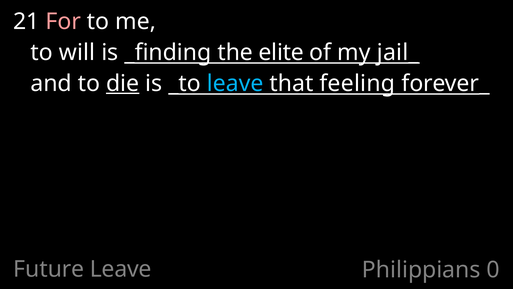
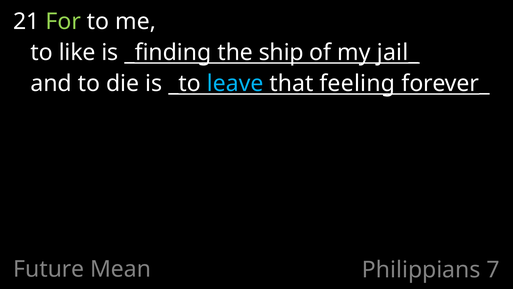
For colour: pink -> light green (63, 22)
will: will -> like (77, 52)
elite: elite -> ship (281, 52)
die underline: present -> none (123, 83)
Future Leave: Leave -> Mean (121, 269)
0: 0 -> 7 (493, 270)
